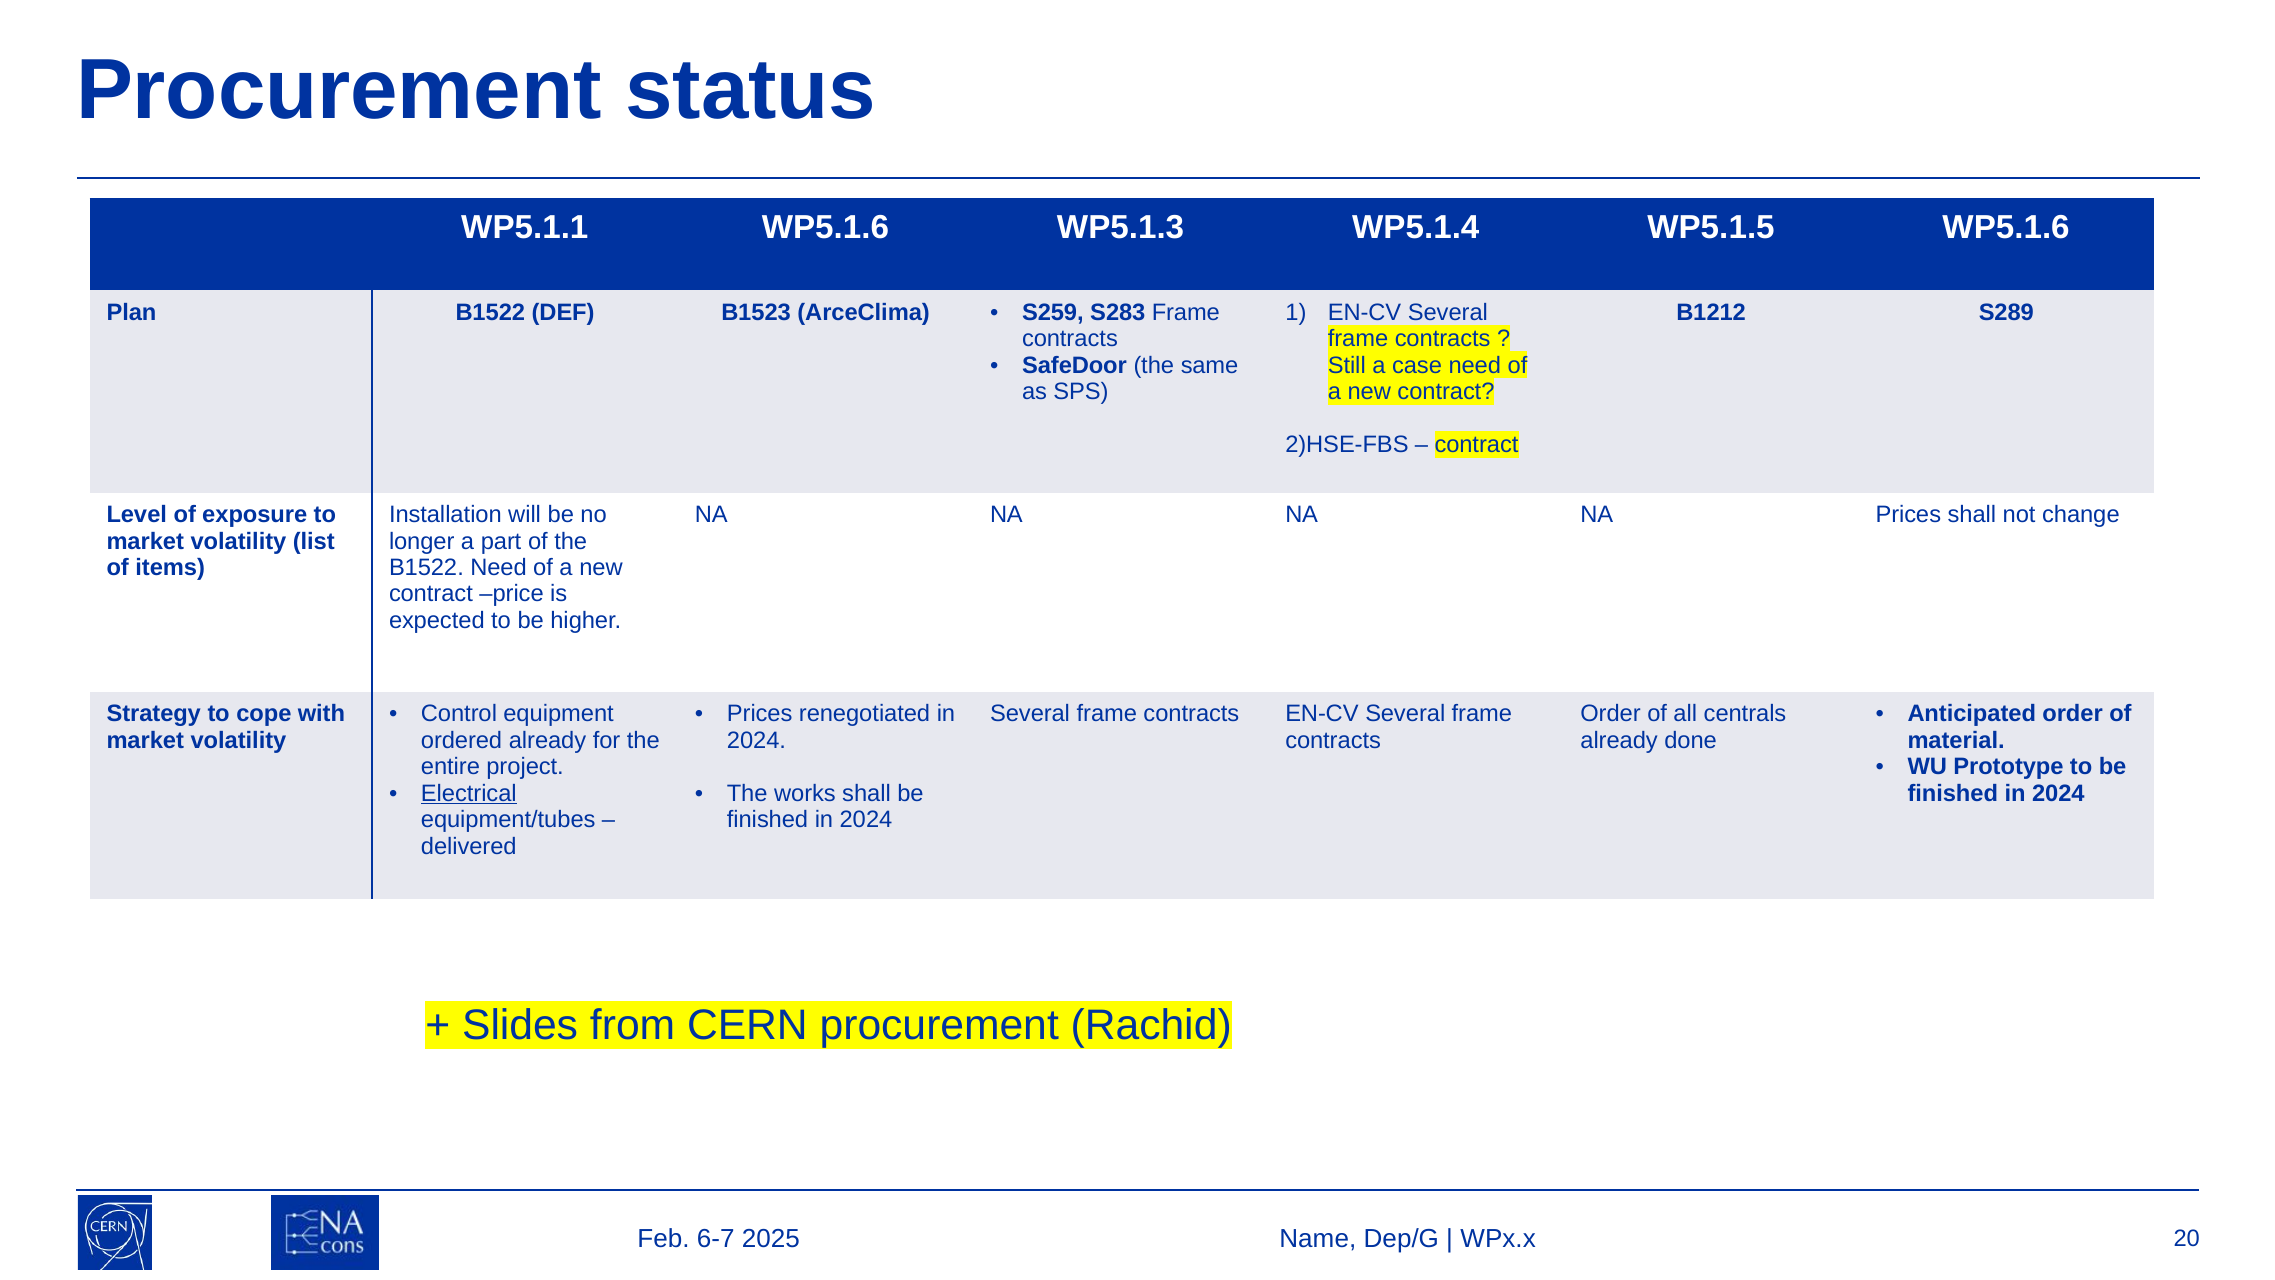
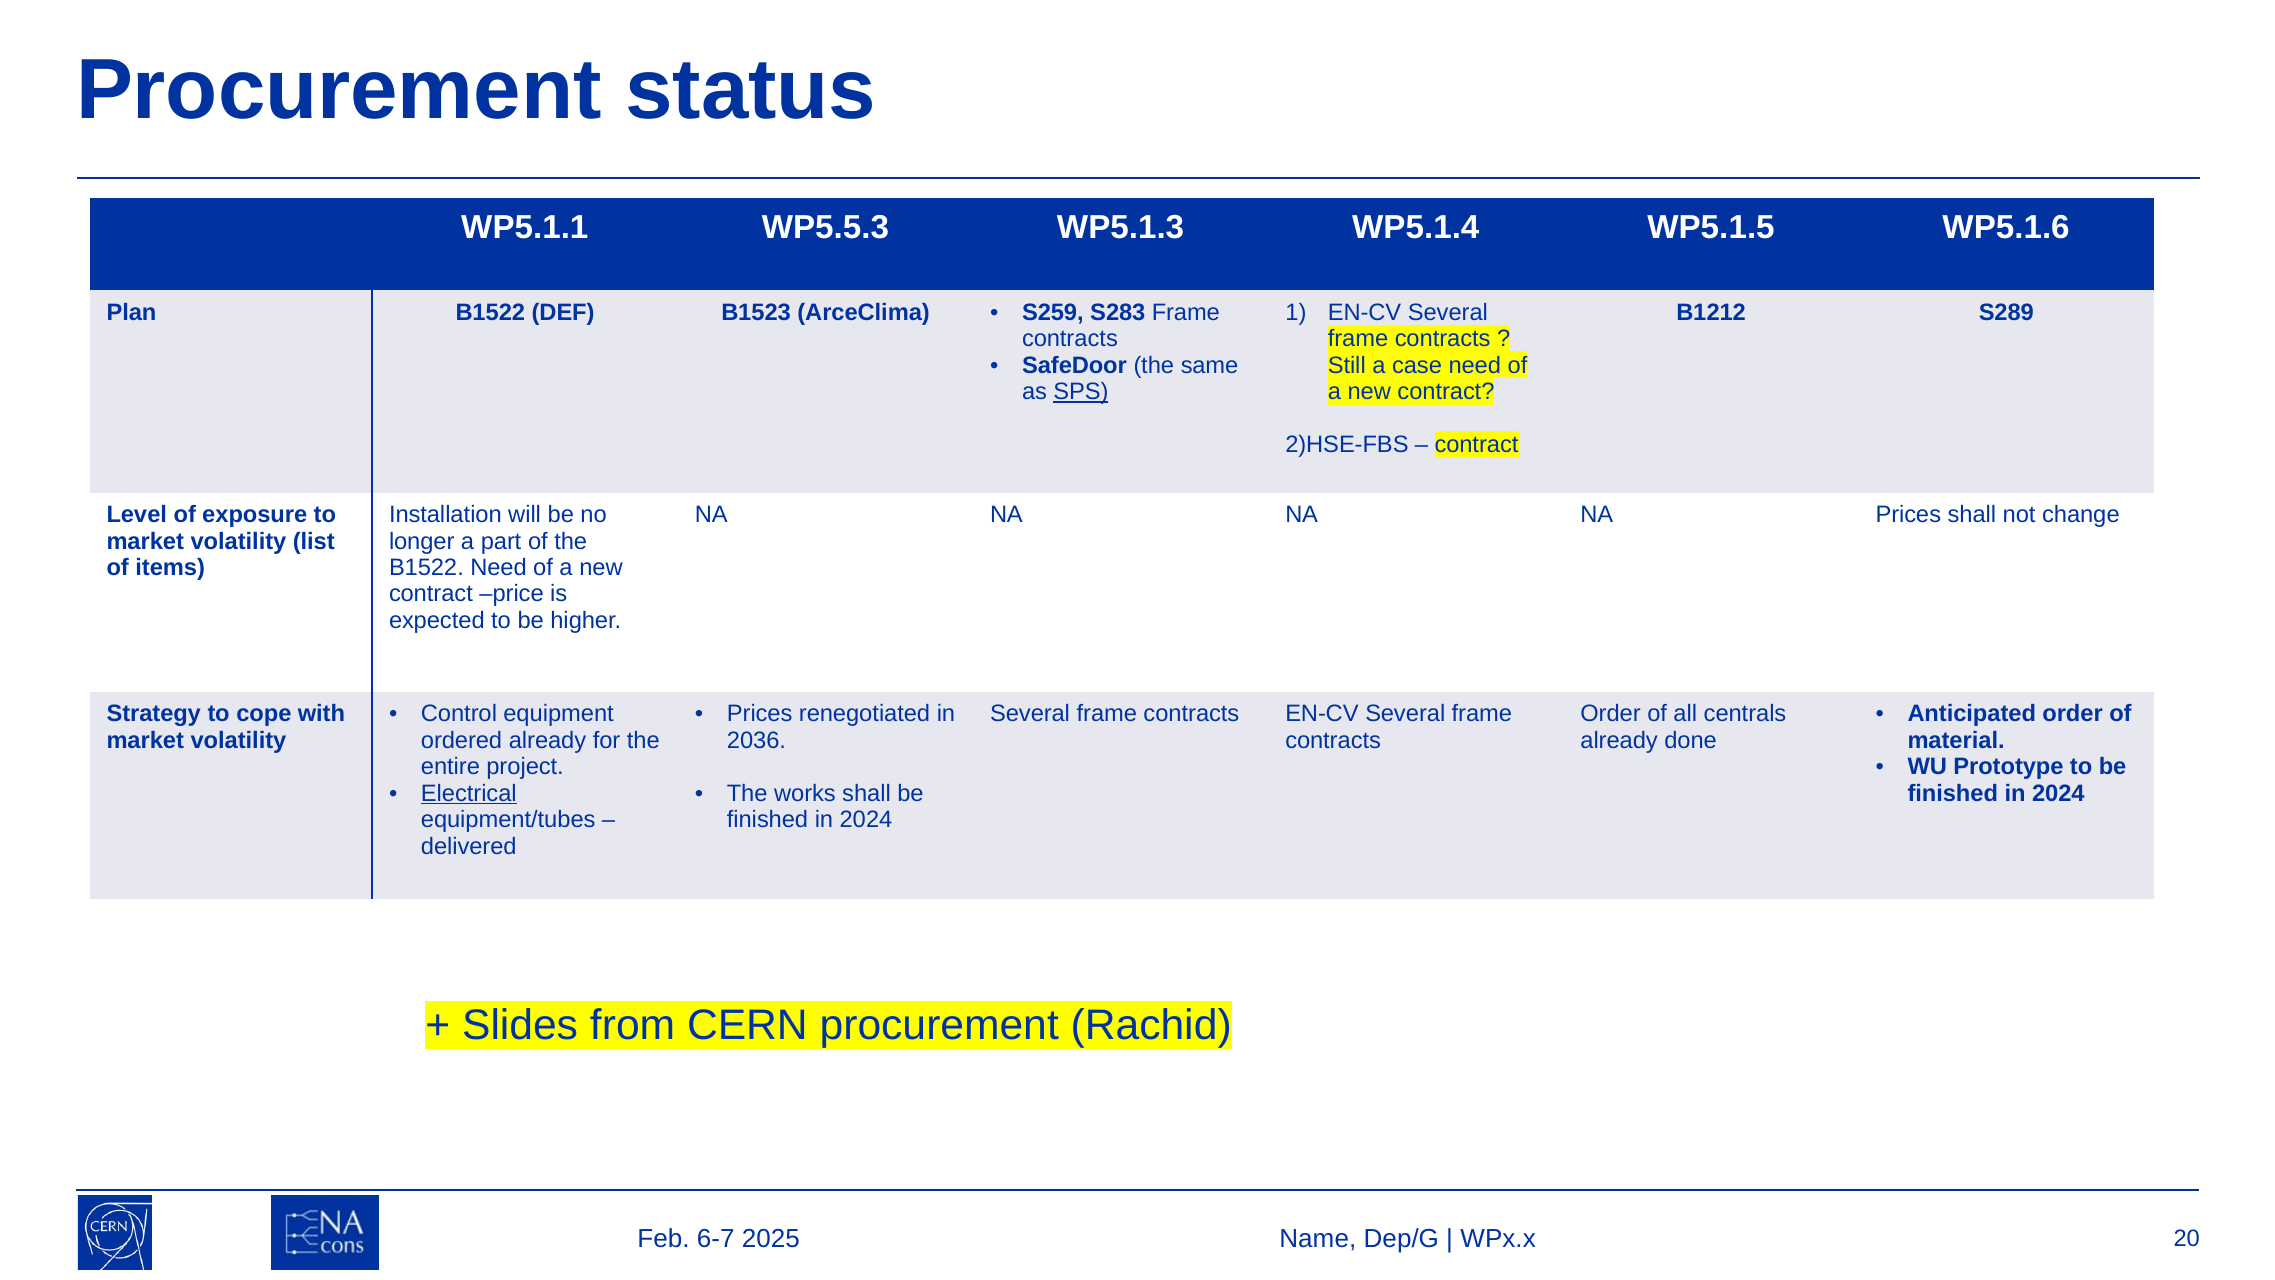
WP5.1.1 WP5.1.6: WP5.1.6 -> WP5.5.3 (825, 228)
SPS underline: none -> present (1081, 392)
2024: 2024 -> 2036 (756, 740)
